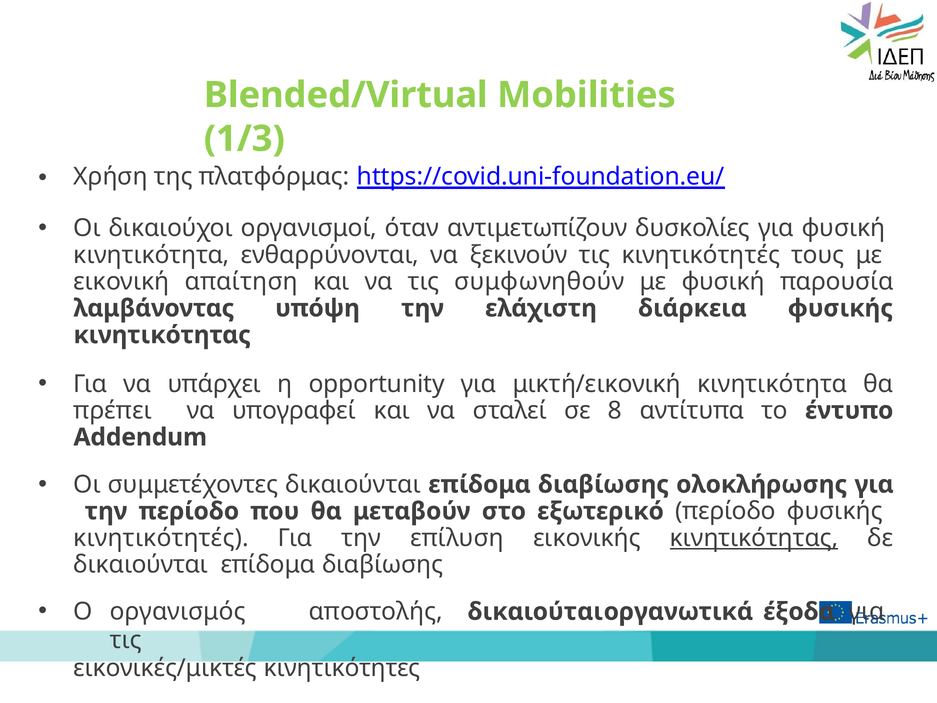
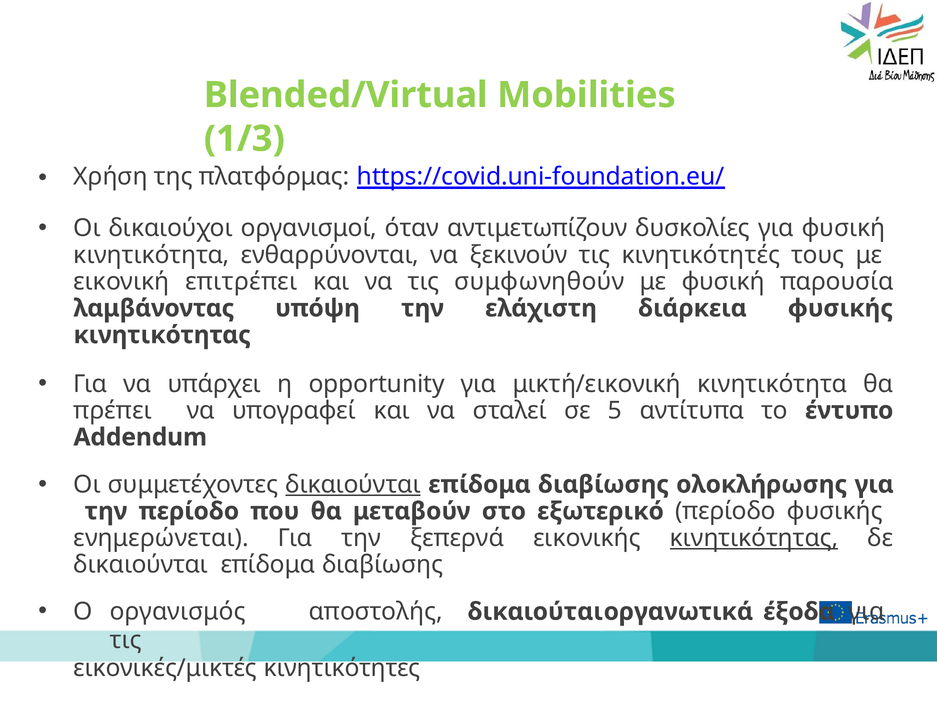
απαίτηση: απαίτηση -> επιτρέπει (241, 282)
8: 8 -> 5 (615, 410)
δικαιούνται underline: none -> present (353, 484)
κινητικότητές: κινητικότητές -> ενημερώνεται (161, 538)
επίλυση: επίλυση -> ξεπερνά (457, 538)
